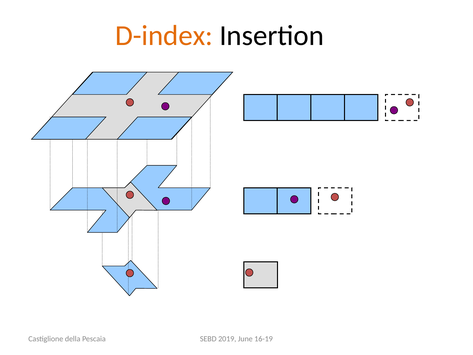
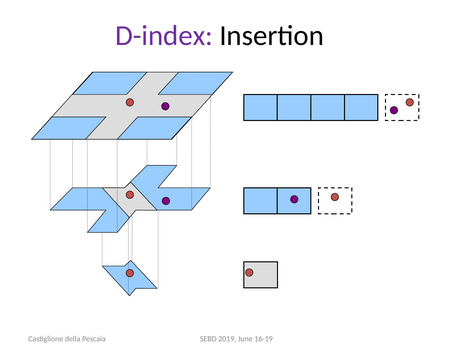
D-index colour: orange -> purple (164, 35)
